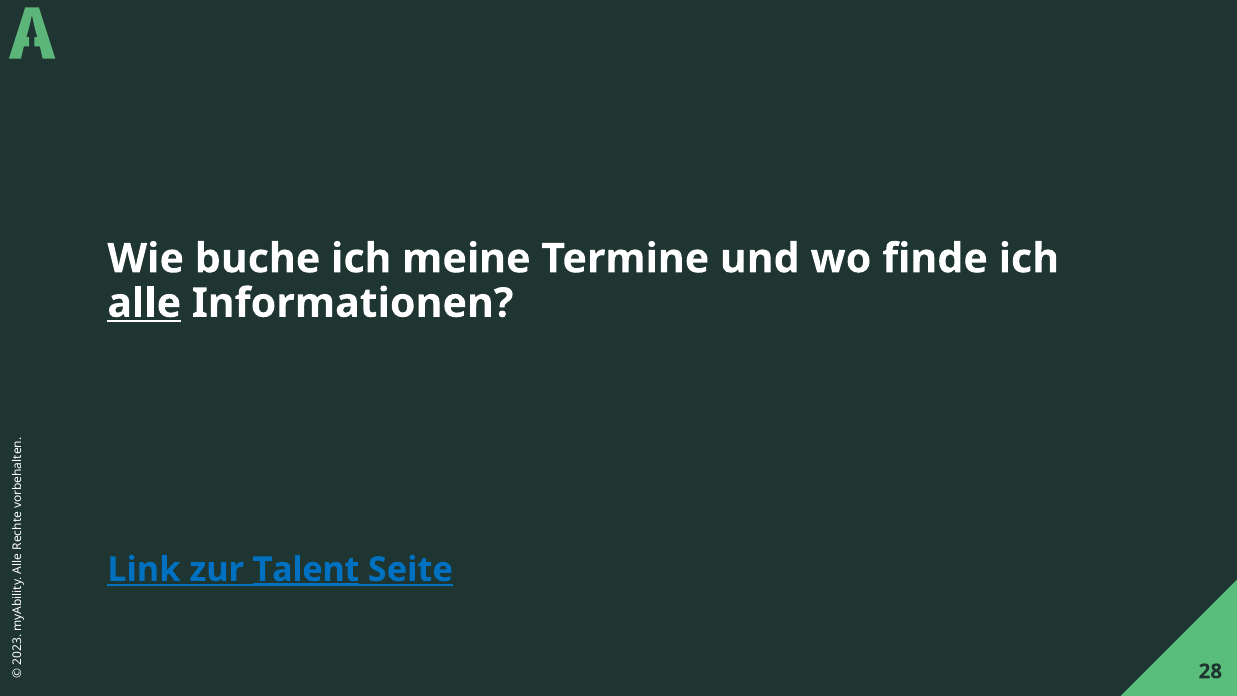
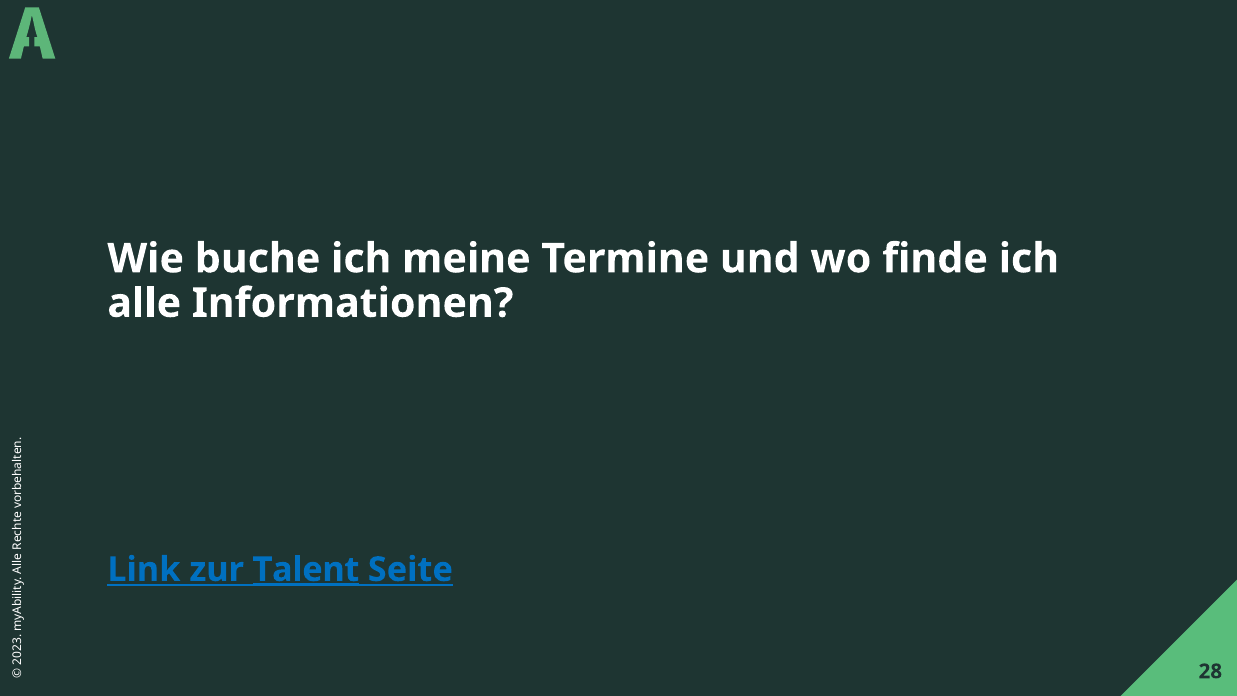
alle underline: present -> none (144, 303)
